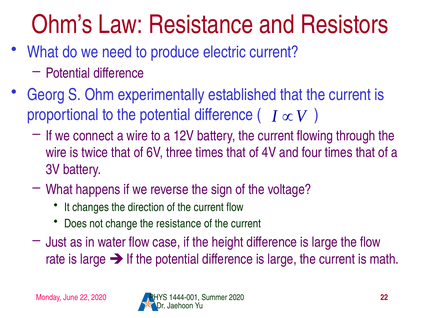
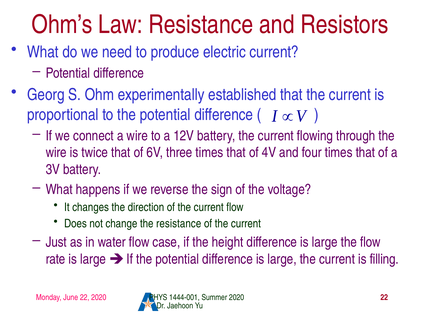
math: math -> filling (384, 259)
